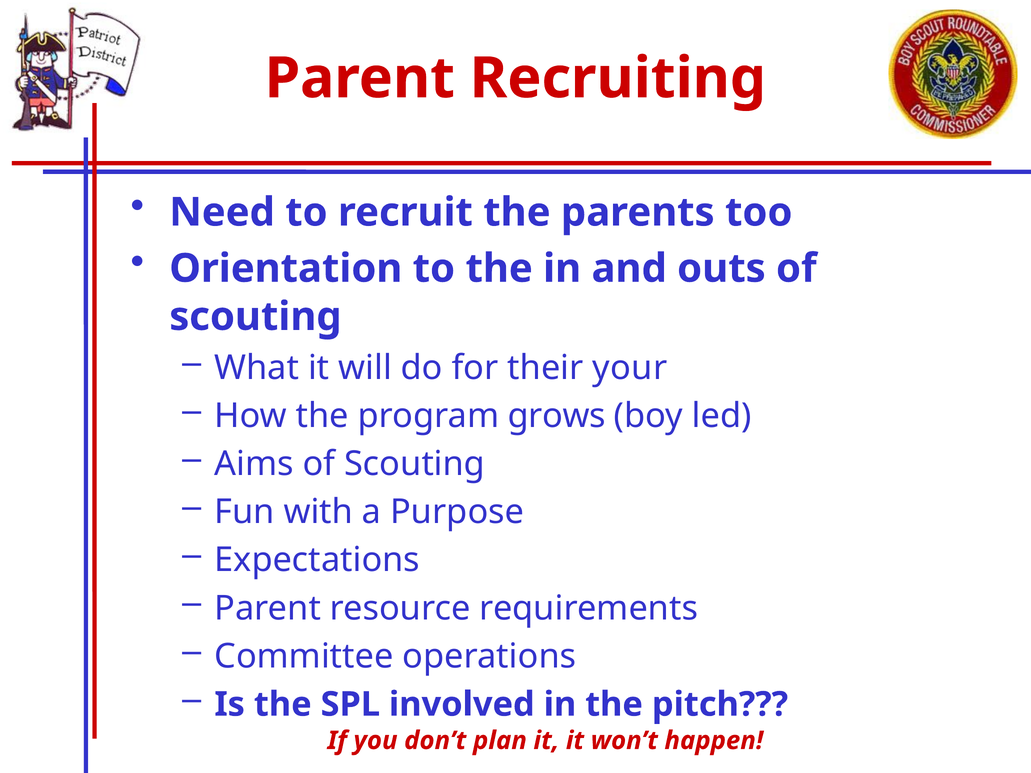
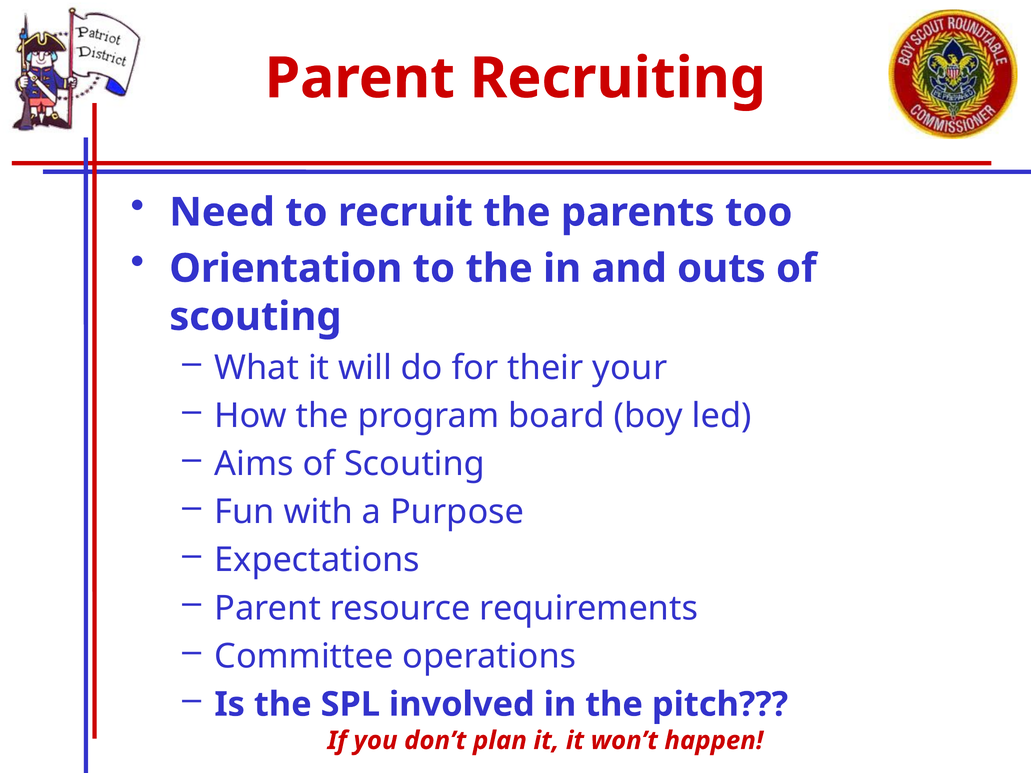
grows: grows -> board (557, 416)
